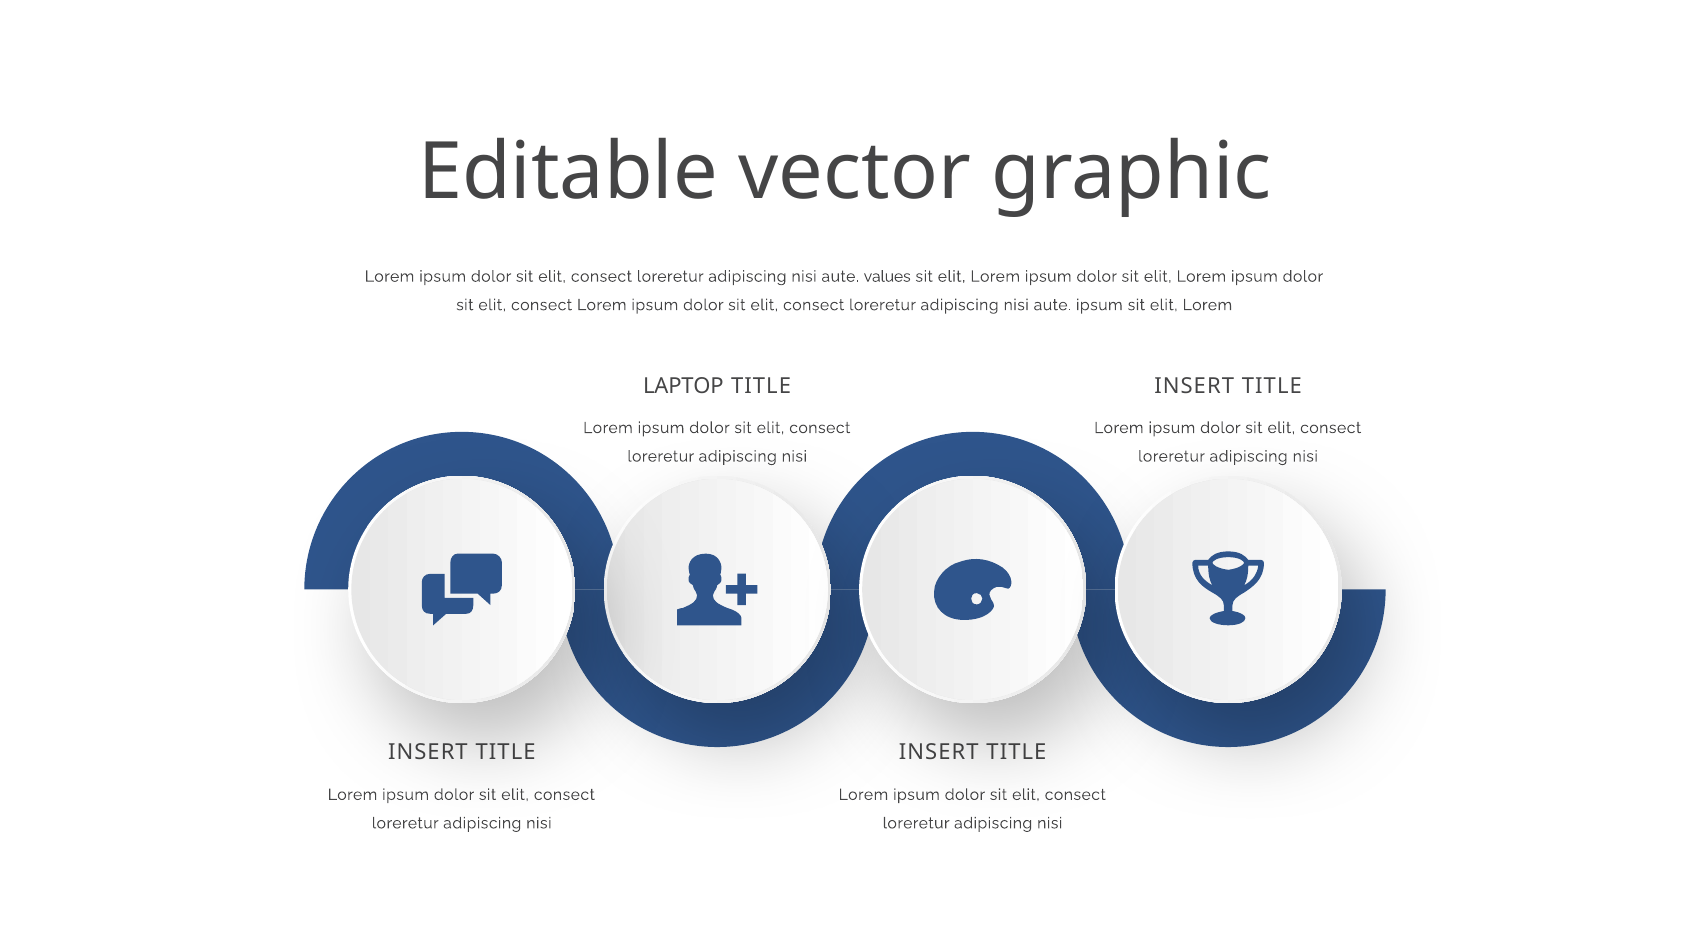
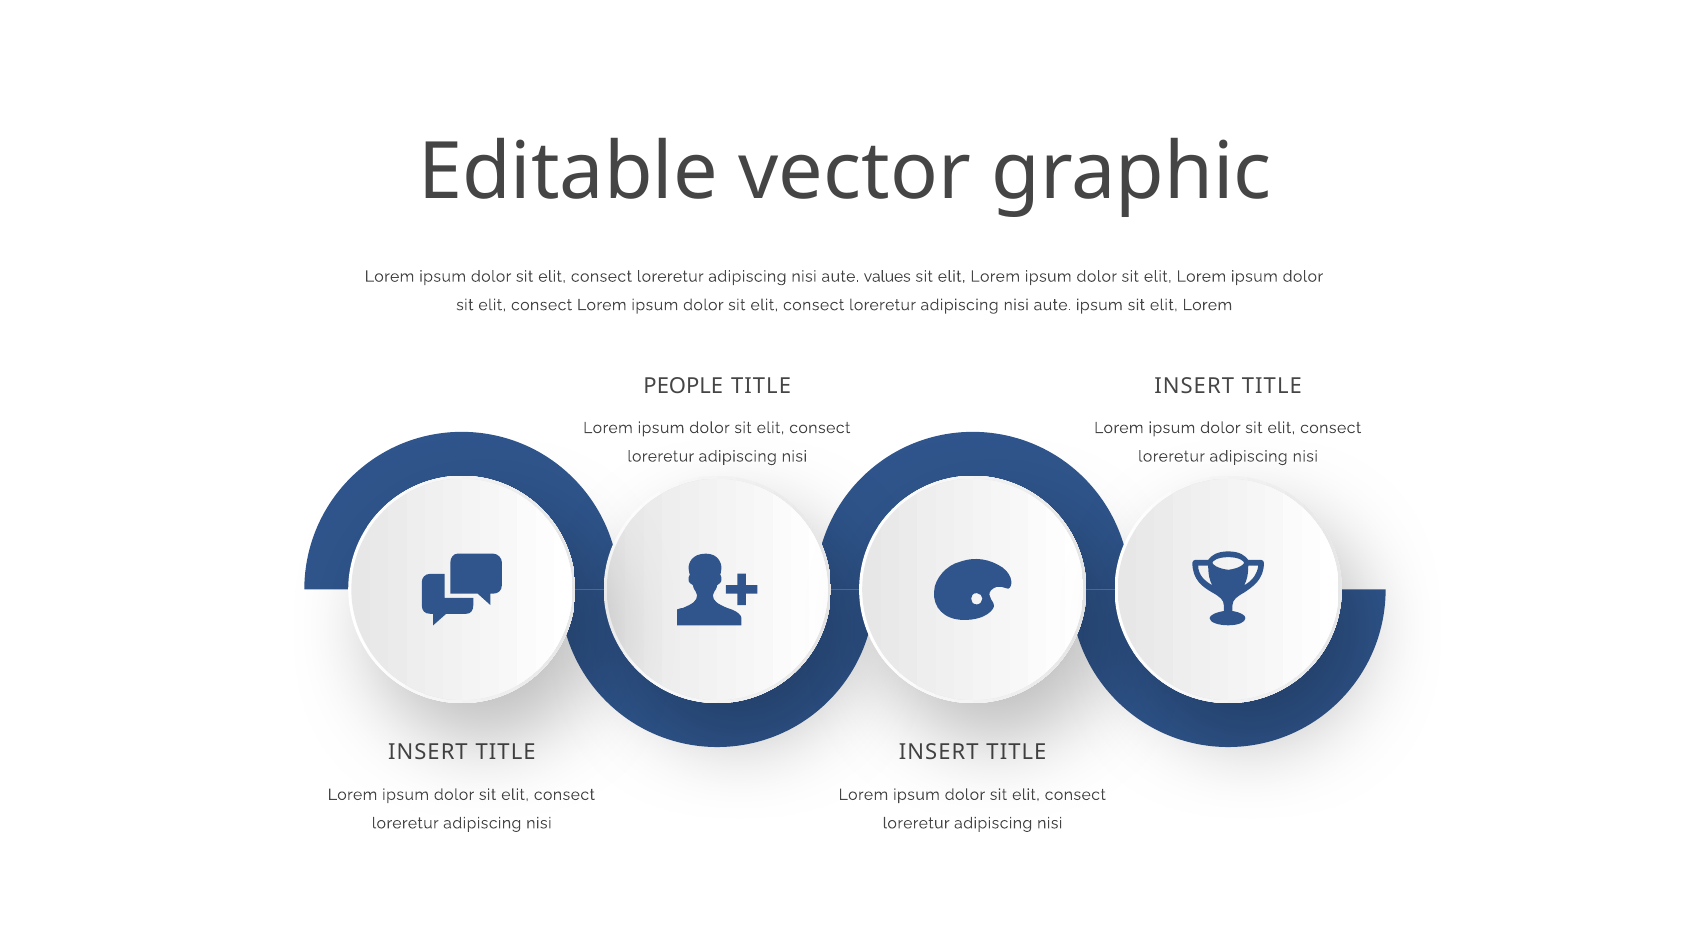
LAPTOP: LAPTOP -> PEOPLE (683, 386)
